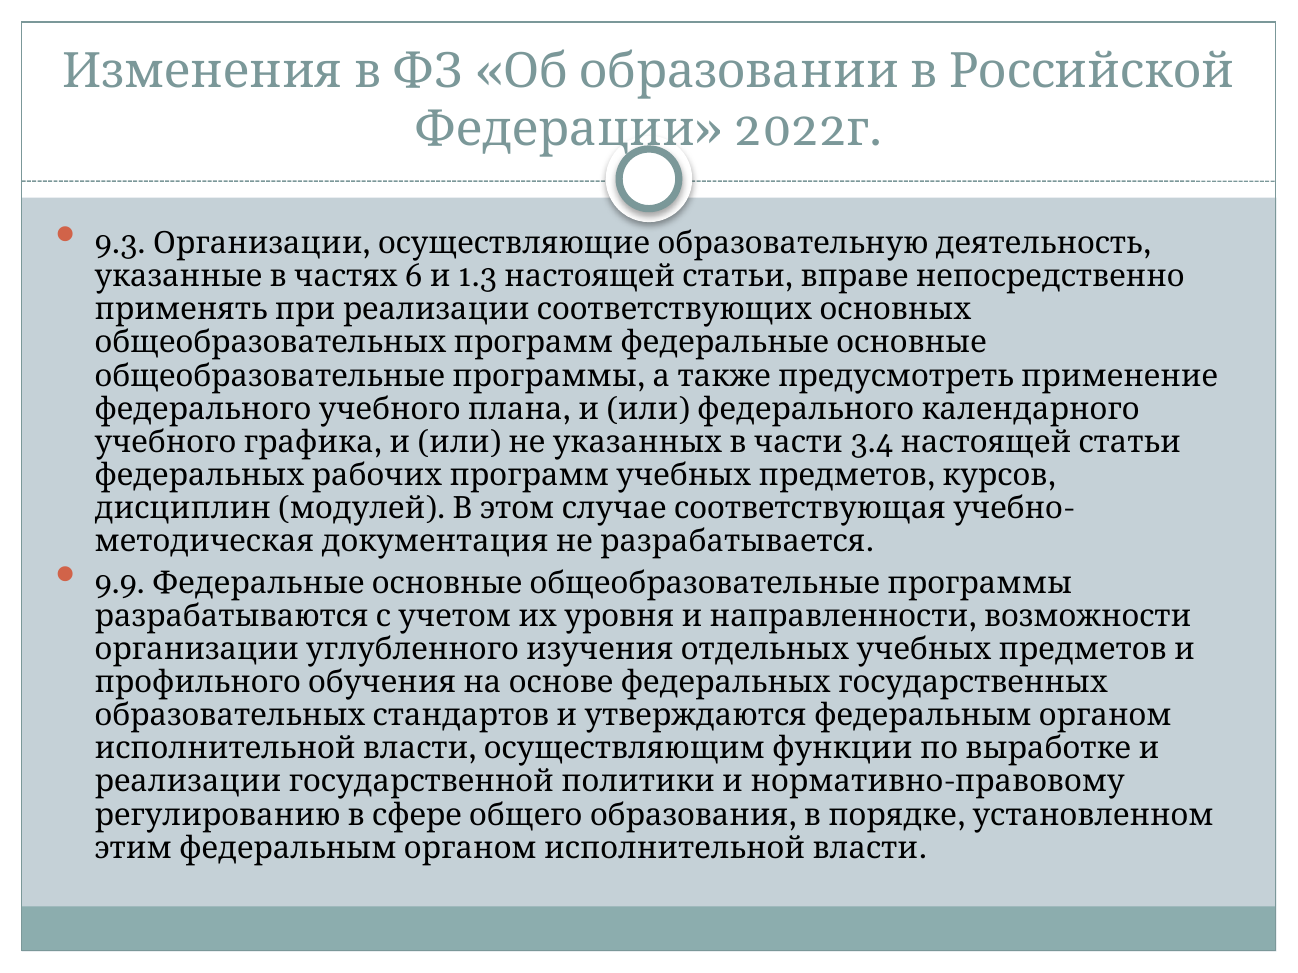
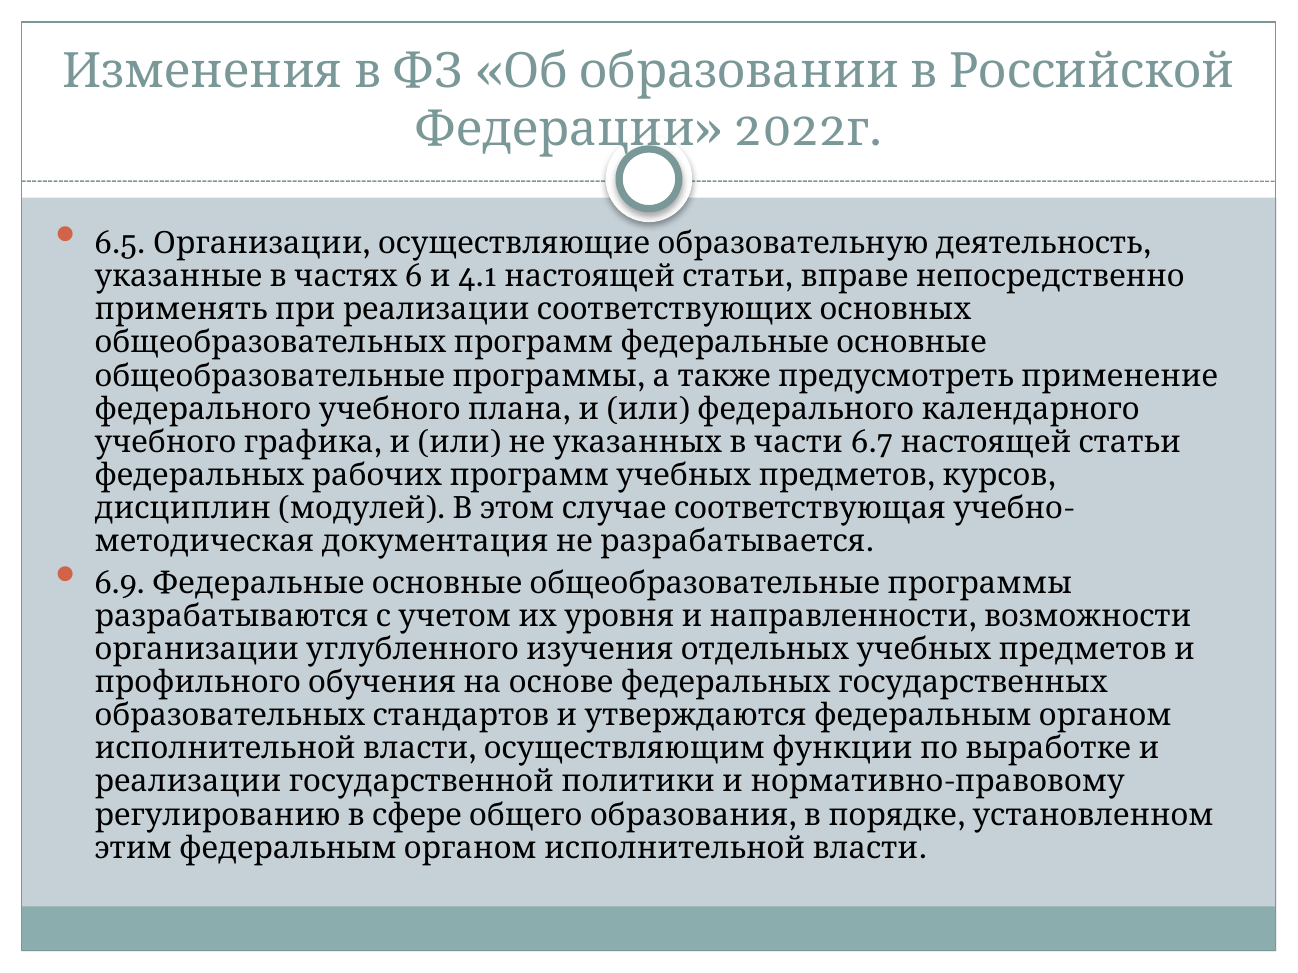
9.3: 9.3 -> 6.5 (120, 244)
1.3: 1.3 -> 4.1 (478, 277)
3.4: 3.4 -> 6.7 (872, 442)
9.9: 9.9 -> 6.9 (120, 584)
